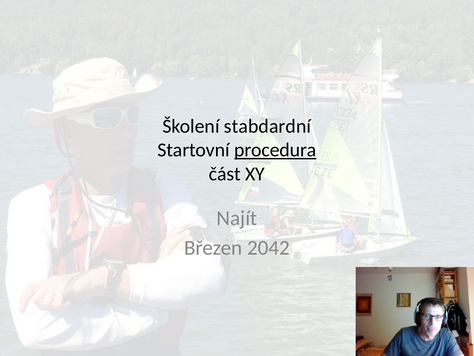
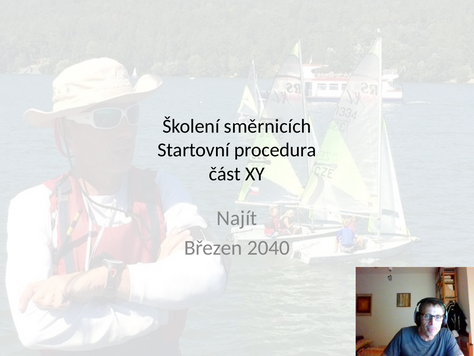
stabdardní: stabdardní -> směrnicích (268, 126)
procedura underline: present -> none (275, 150)
2042: 2042 -> 2040 (268, 247)
